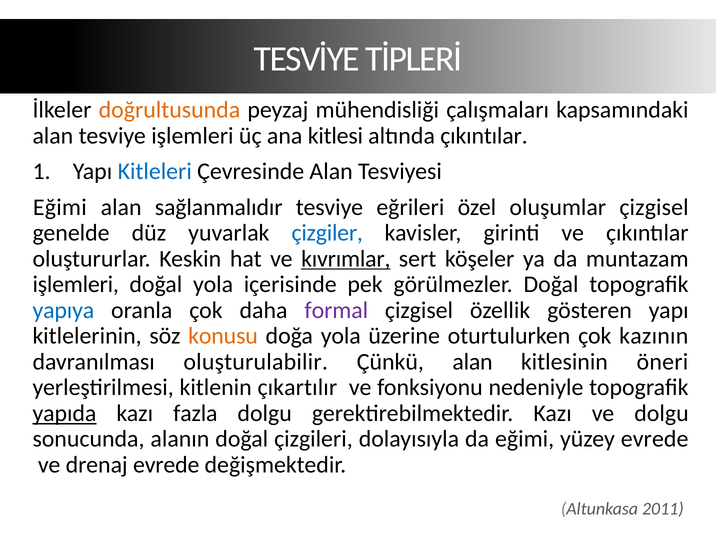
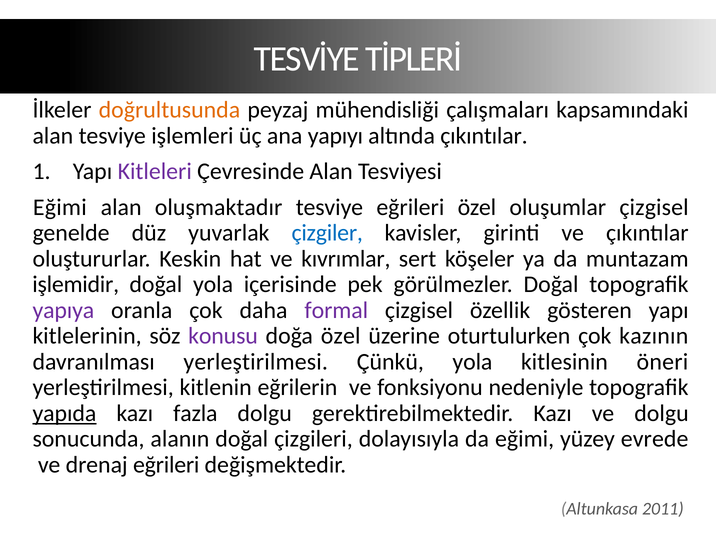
kitlesi: kitlesi -> yapıyı (335, 136)
Kitleleri colour: blue -> purple (155, 172)
sağlanmalıdır: sağlanmalıdır -> oluşmaktadır (219, 207)
kıvrımlar underline: present -> none (346, 259)
işlemleri: işlemleri -> işlemidir (76, 285)
yapıya colour: blue -> purple (63, 310)
konusu colour: orange -> purple (223, 336)
doğa yola: yola -> özel (341, 336)
davranılması oluşturulabilir: oluşturulabilir -> yerleştirilmesi (256, 362)
Çünkü alan: alan -> yola (472, 362)
çıkartılır: çıkartılır -> eğrilerin (297, 388)
drenaj evrede: evrede -> eğrileri (166, 465)
